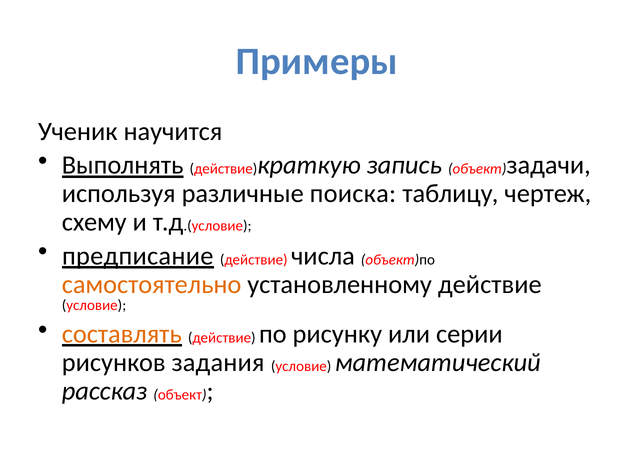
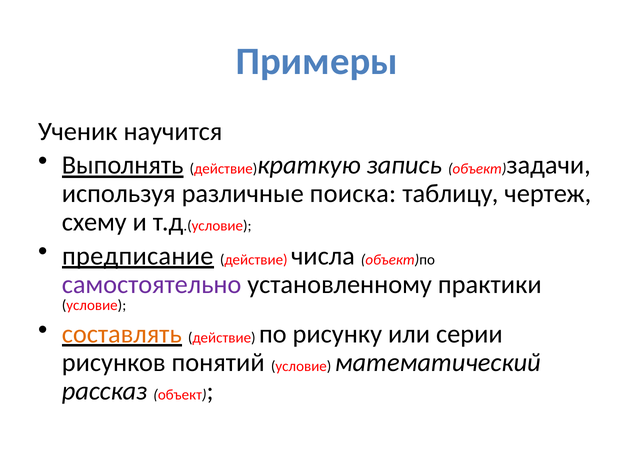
самостоятельно colour: orange -> purple (152, 285)
установленному действие: действие -> практики (490, 285)
задания: задания -> понятий (218, 363)
